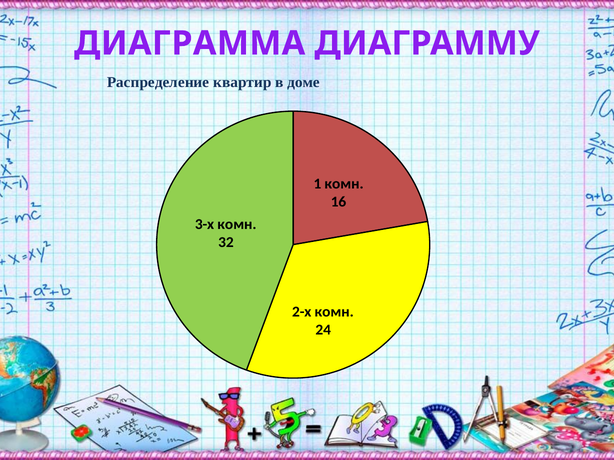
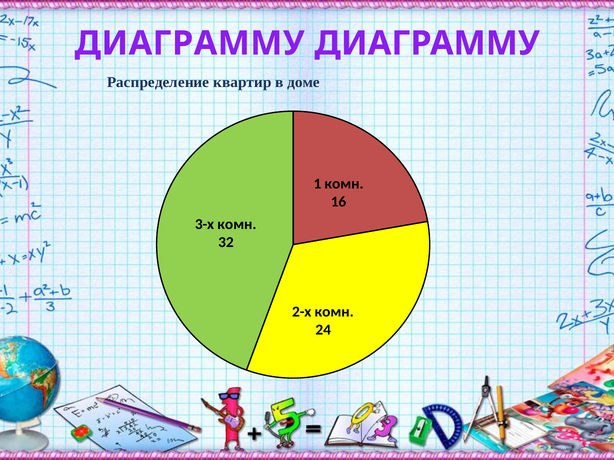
ДИАГРАММА: ДИАГРАММА -> ДИАГРАММУ (190, 43)
